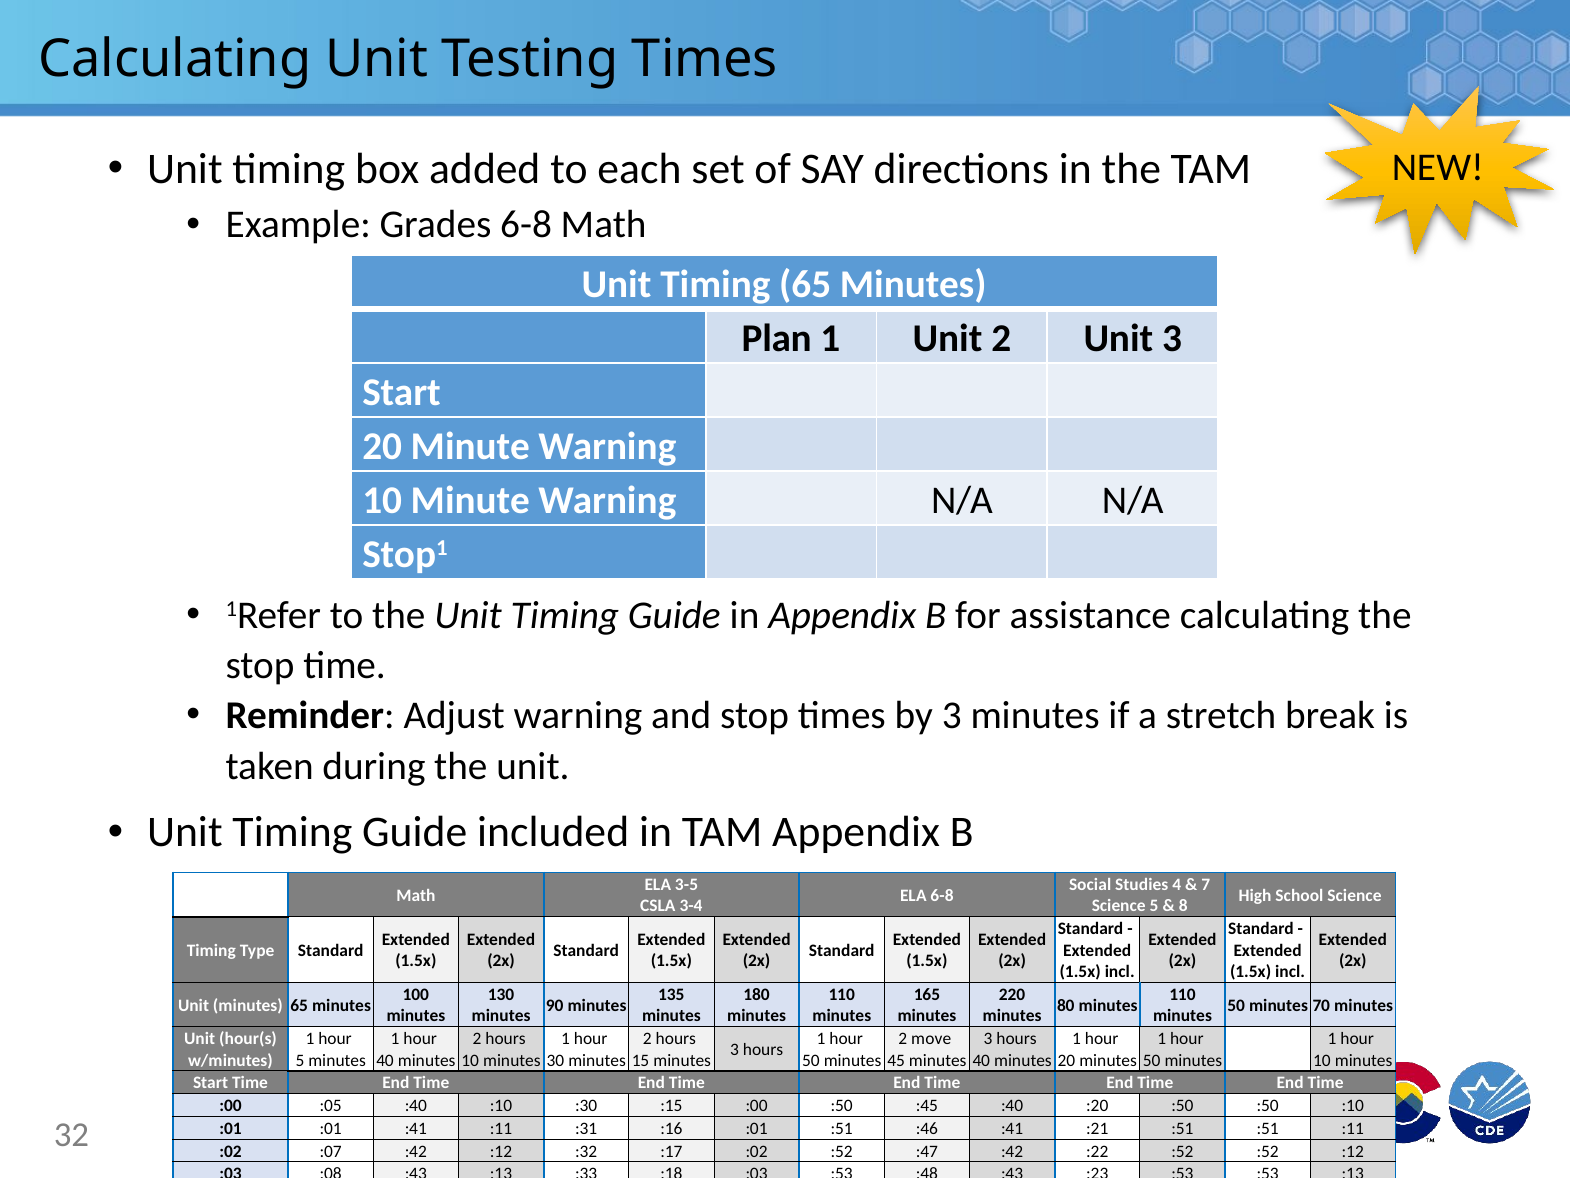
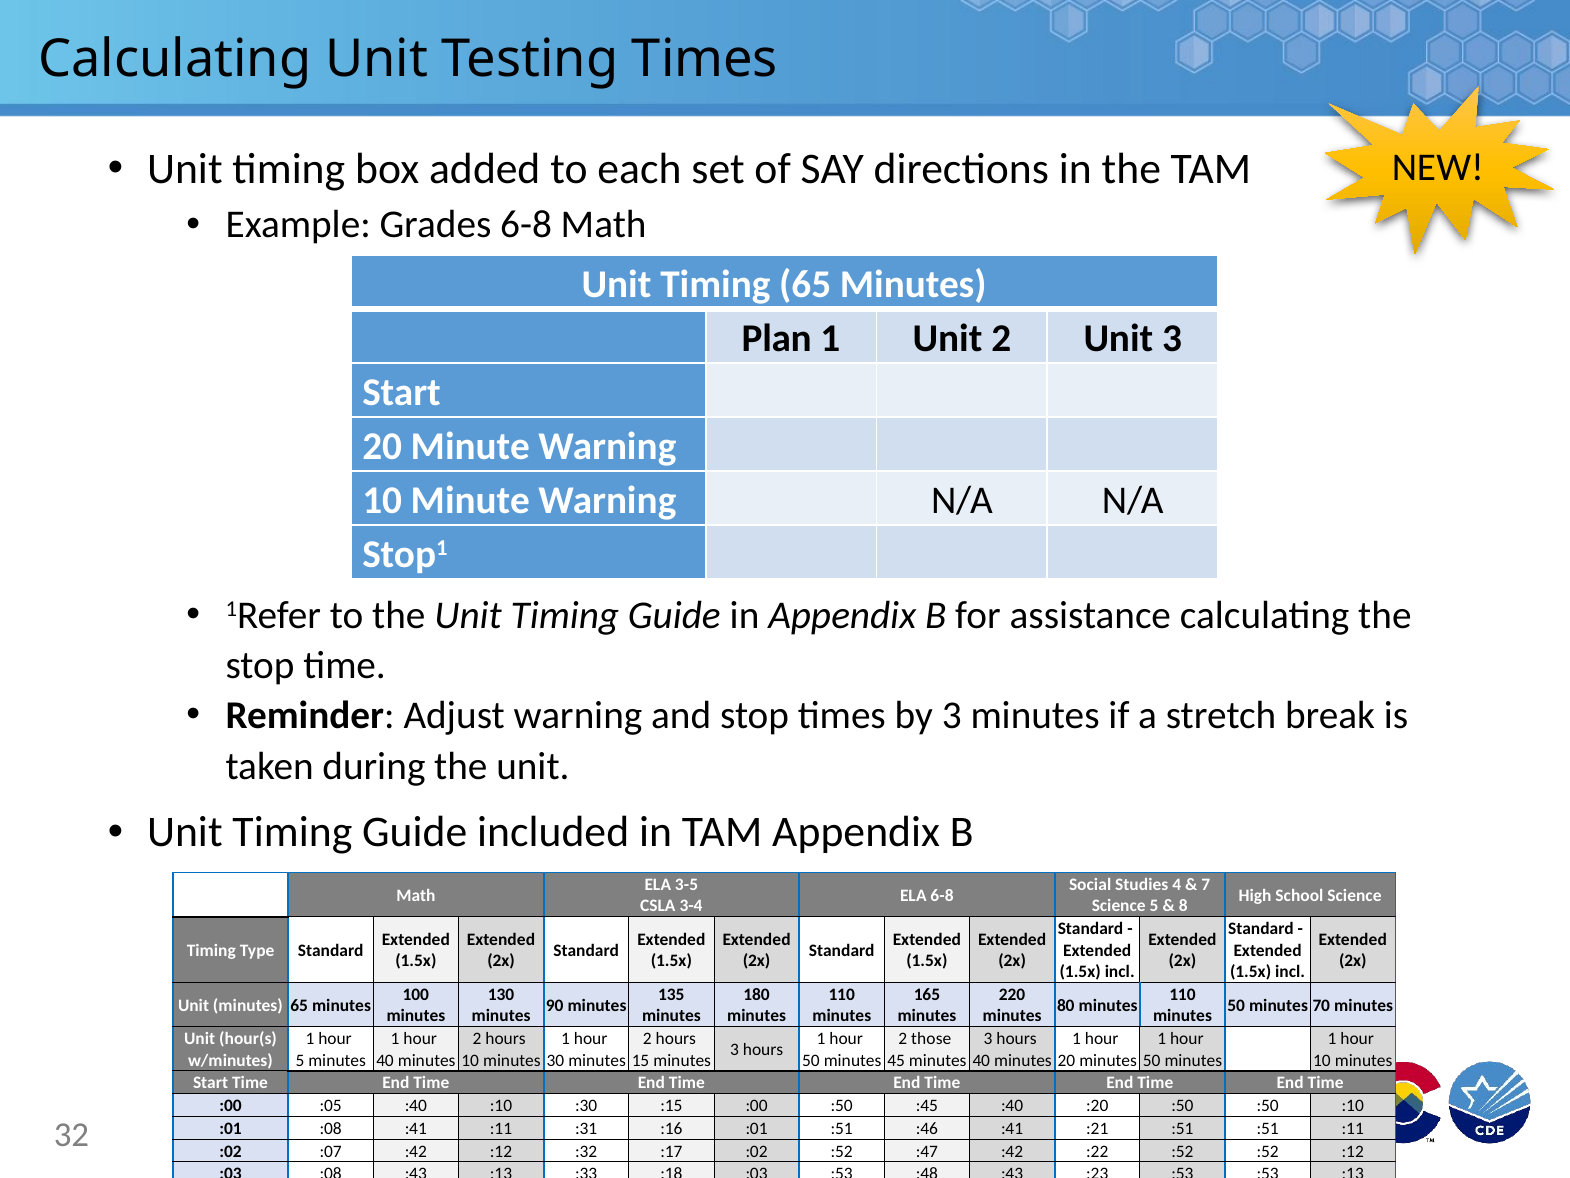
move: move -> those (931, 1038)
:01 :01: :01 -> :08 (331, 1128)
